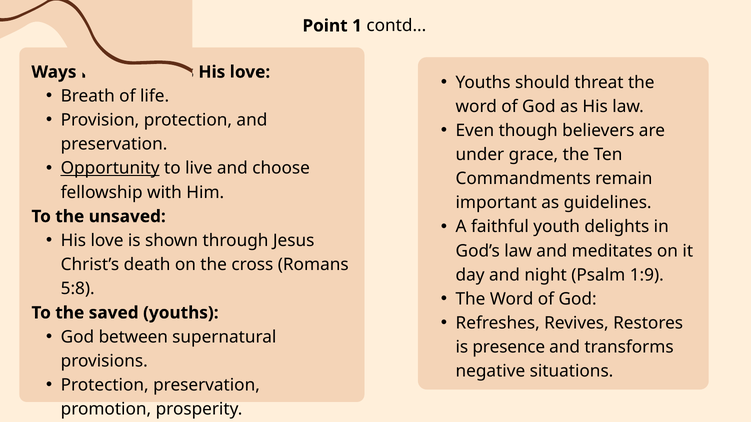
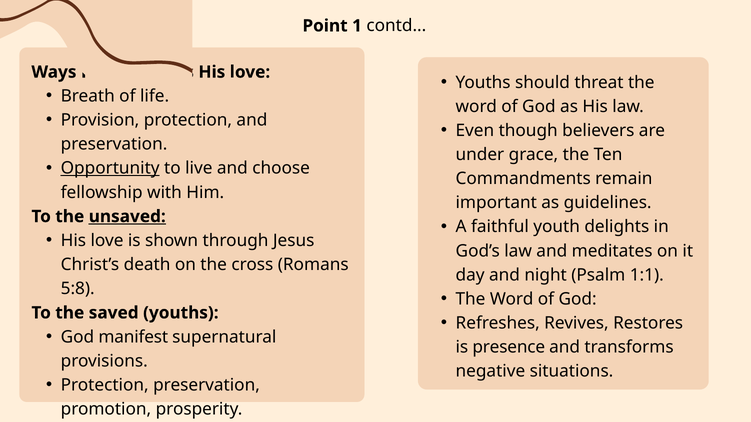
unsaved underline: none -> present (127, 217)
1:9: 1:9 -> 1:1 (647, 275)
between: between -> manifest (133, 337)
